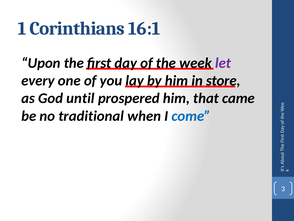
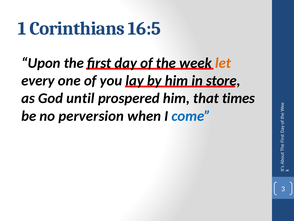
16:1: 16:1 -> 16:5 (144, 29)
let colour: purple -> orange (223, 63)
came: came -> times (238, 98)
traditional: traditional -> perversion (91, 116)
